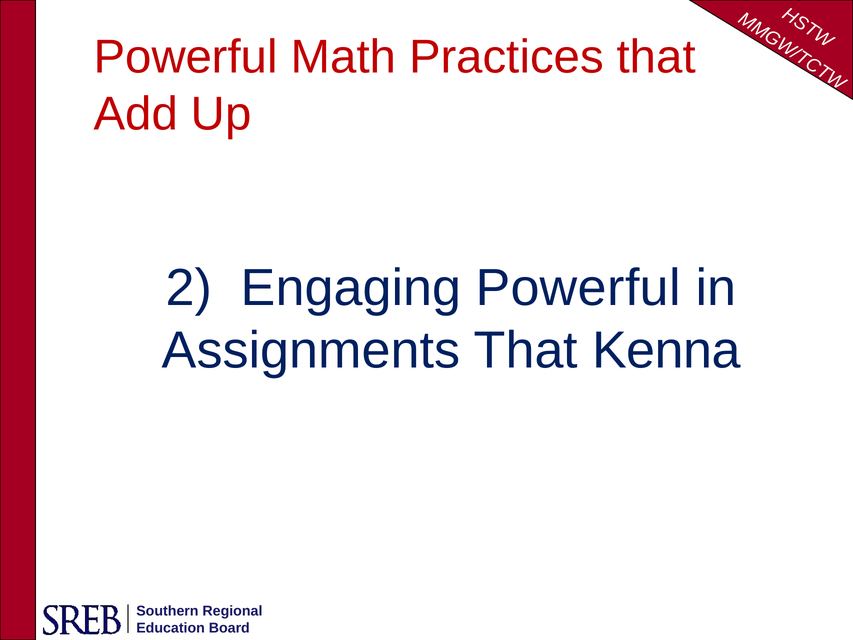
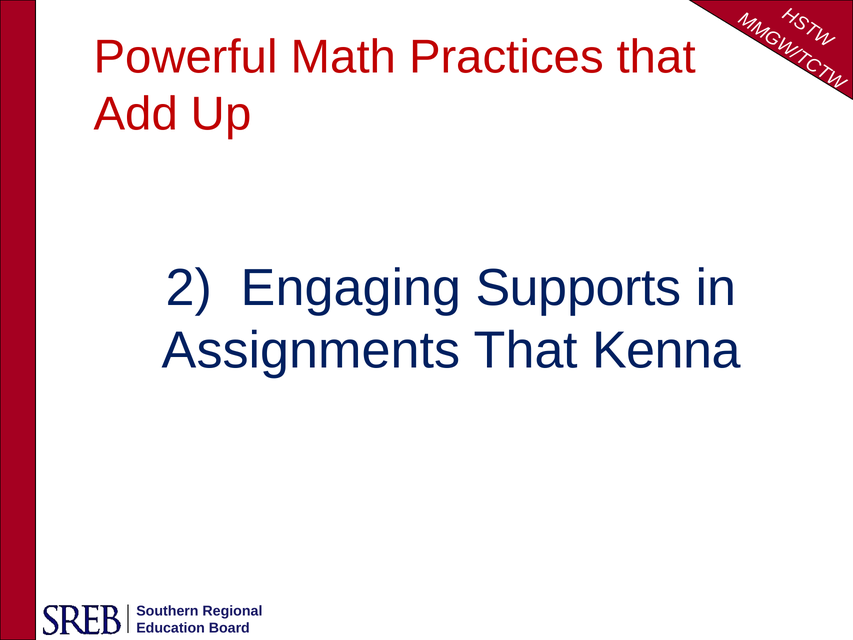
Engaging Powerful: Powerful -> Supports (579, 288)
